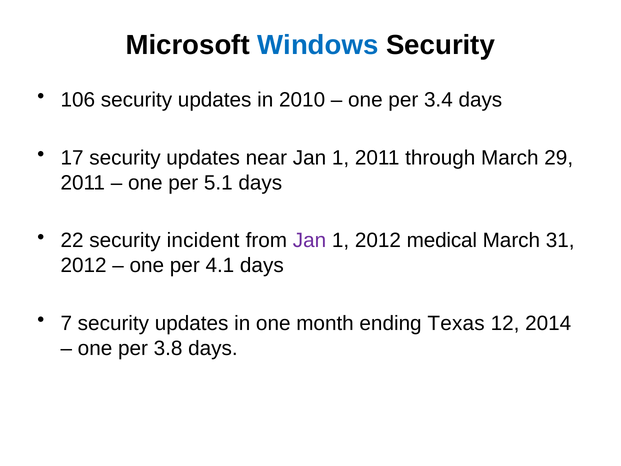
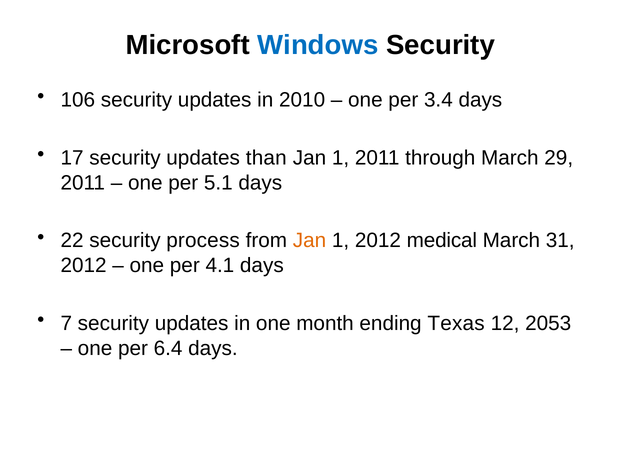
near: near -> than (266, 158)
incident: incident -> process (203, 241)
Jan colour: purple -> orange (309, 241)
2014: 2014 -> 2053 (548, 323)
3.8: 3.8 -> 6.4 (168, 348)
